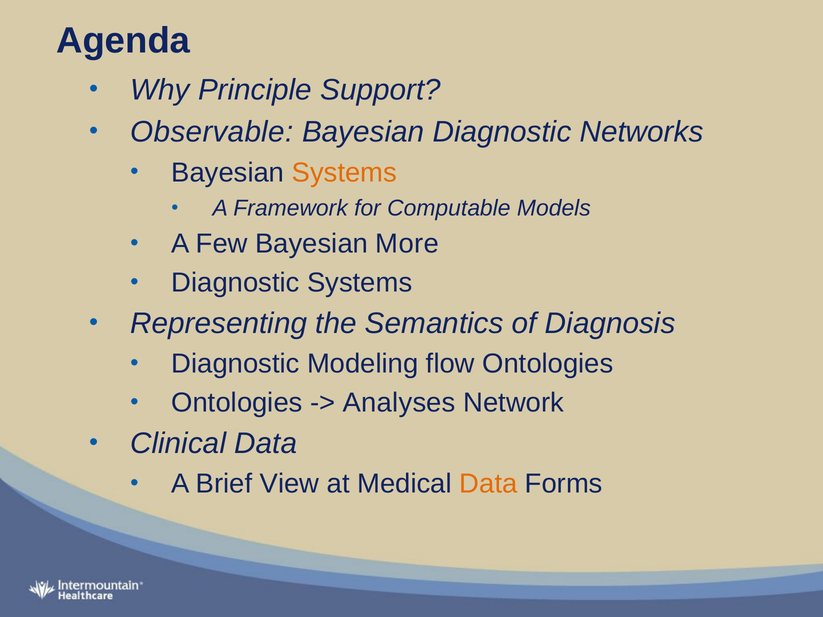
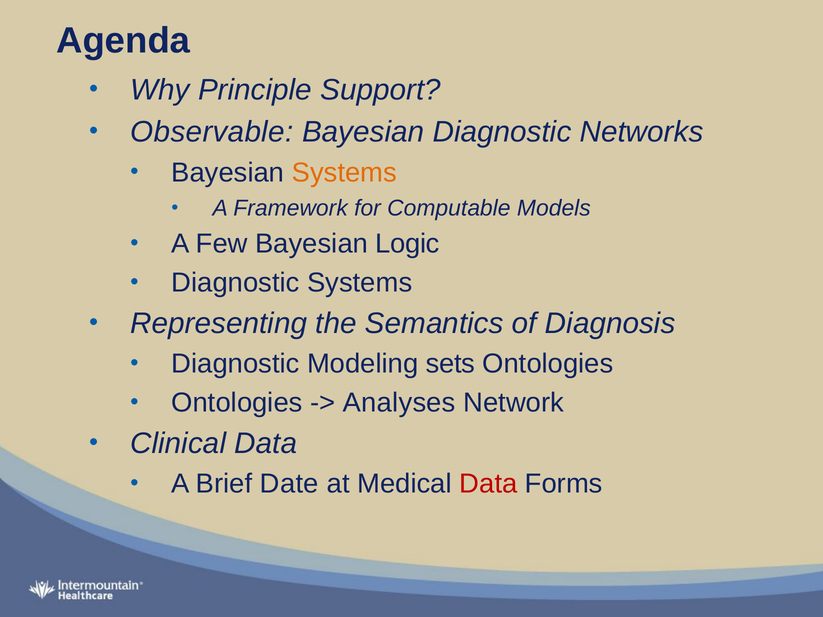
More: More -> Logic (407, 244)
flow: flow -> sets (450, 364)
View: View -> Date (289, 484)
Data colour: orange -> red (488, 484)
